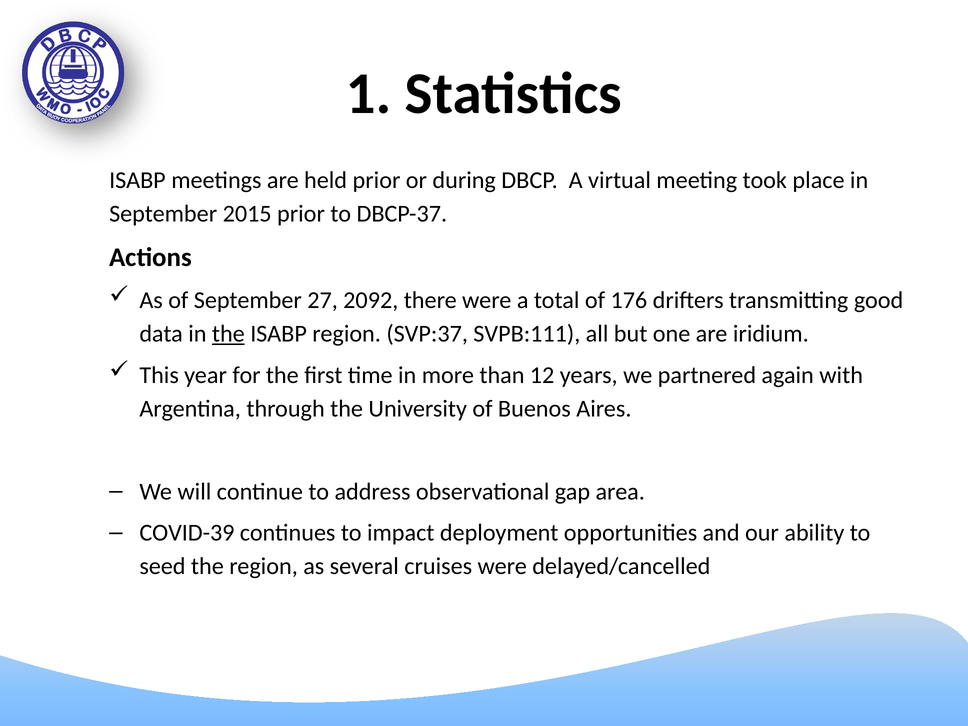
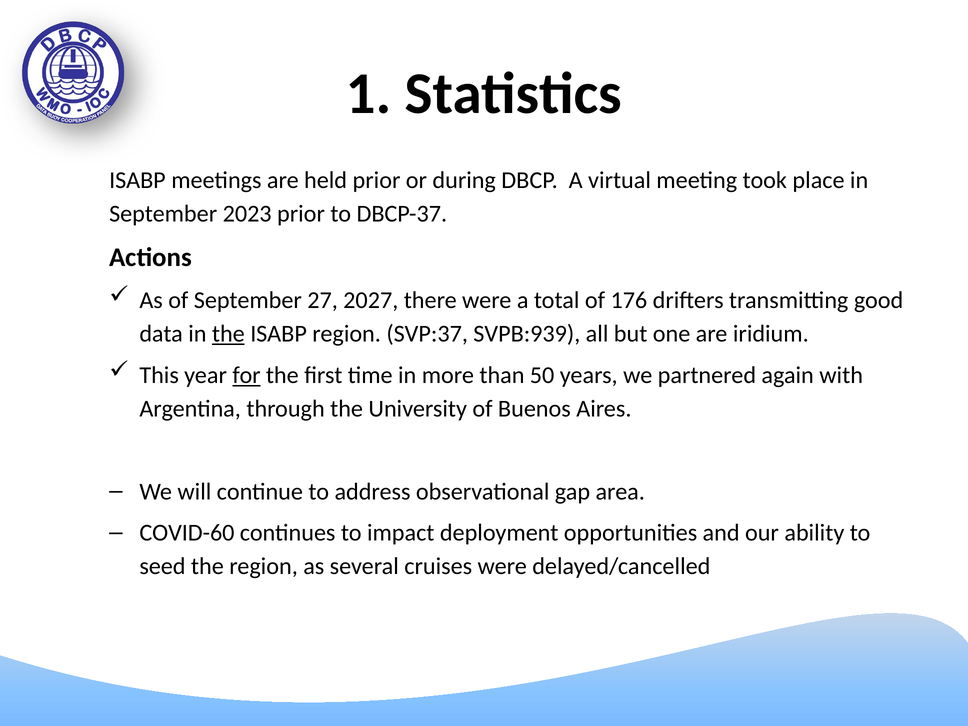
2015: 2015 -> 2023 (247, 214)
2092: 2092 -> 2027 (371, 300)
SVPB:111: SVPB:111 -> SVPB:939 (527, 334)
for underline: none -> present (247, 375)
12: 12 -> 50 (542, 375)
COVID-39: COVID-39 -> COVID-60 (187, 533)
